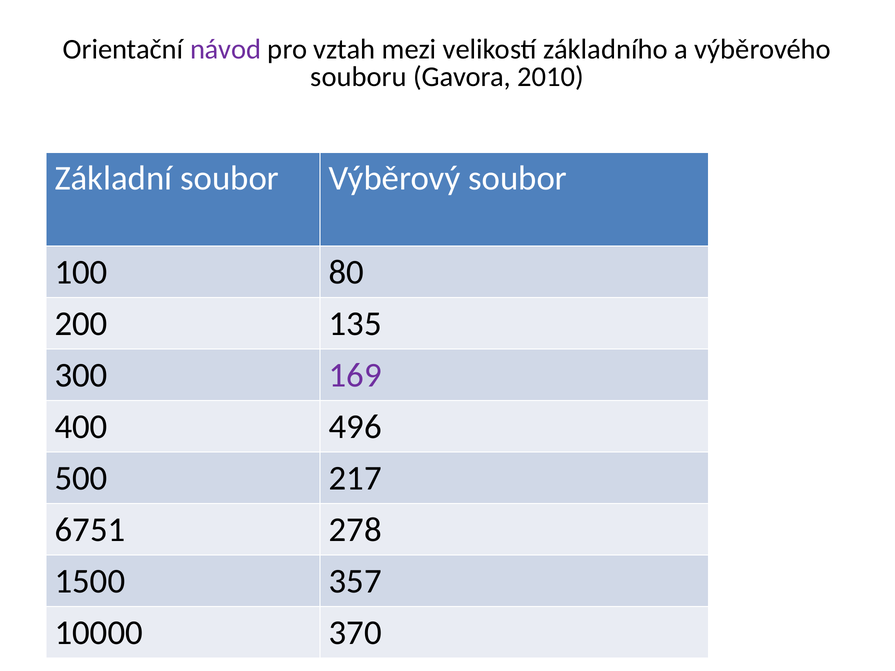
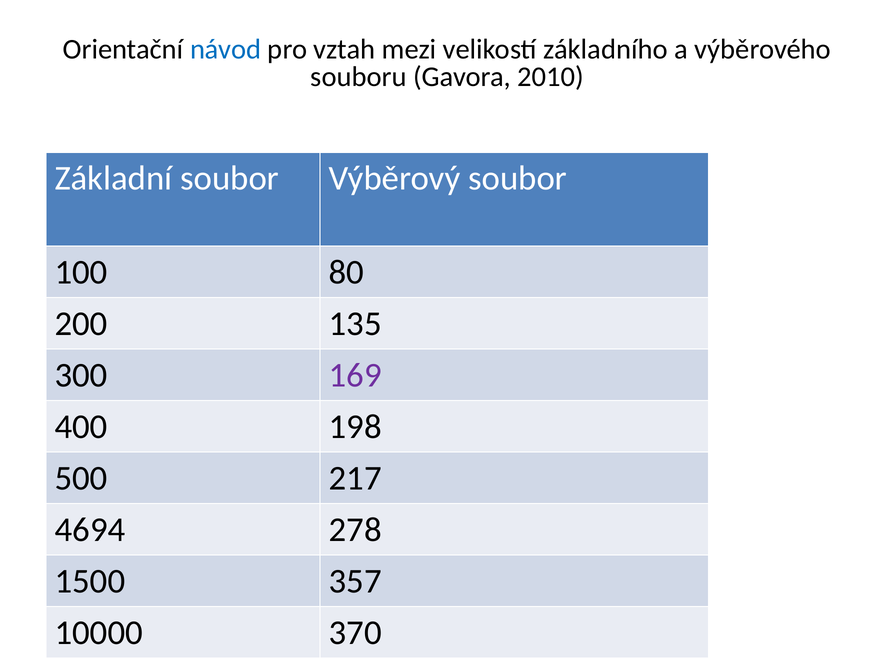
návod colour: purple -> blue (226, 49)
496: 496 -> 198 (355, 427)
6751: 6751 -> 4694 (90, 530)
